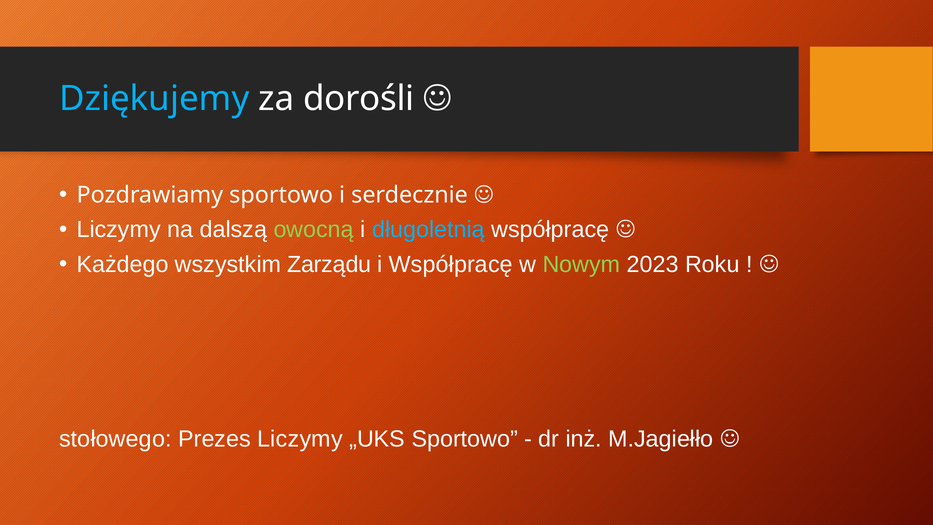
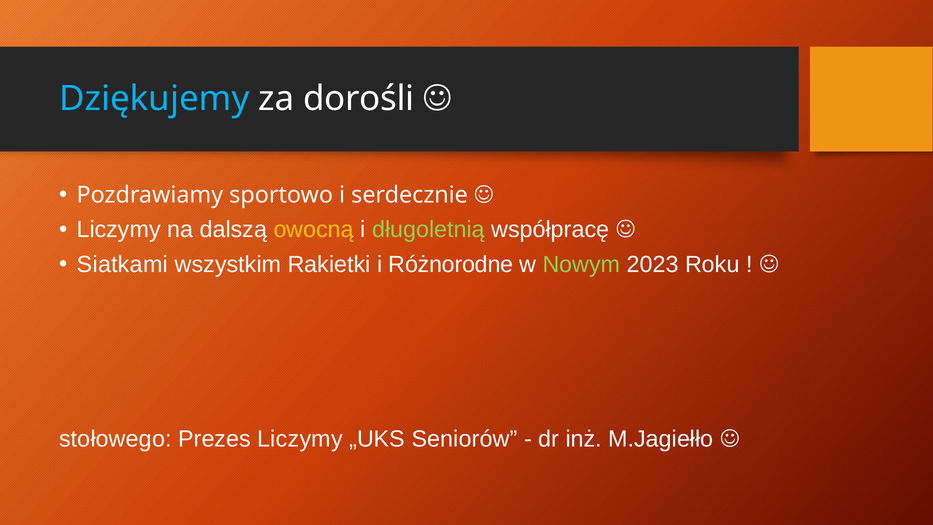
owocną colour: light green -> yellow (314, 230)
długoletnią colour: light blue -> light green (428, 230)
Każdego: Każdego -> Siatkami (122, 265)
Zarządu: Zarządu -> Rakietki (329, 265)
i Współpracę: Współpracę -> Różnorodne (451, 265)
„UKS Sportowo: Sportowo -> Seniorów (465, 439)
